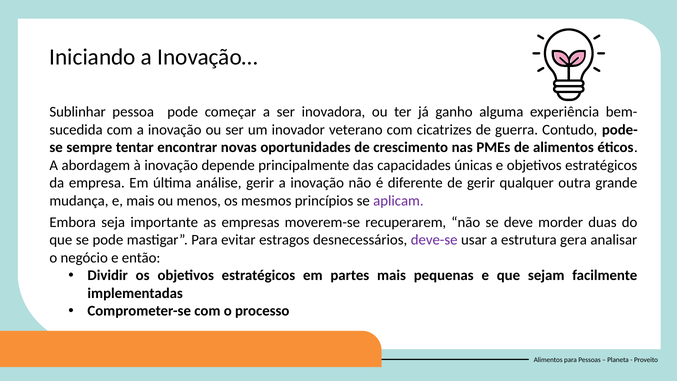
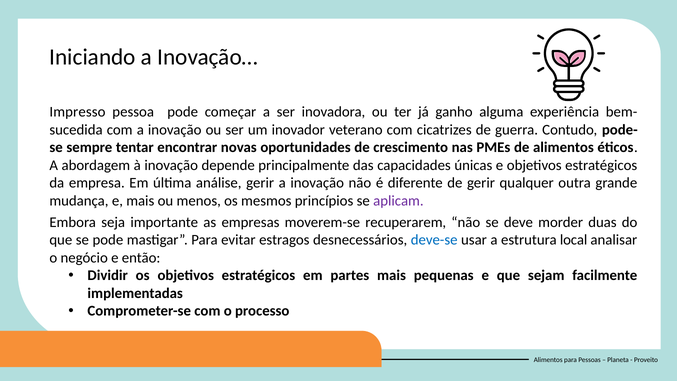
Sublinhar: Sublinhar -> Impresso (77, 112)
deve-se colour: purple -> blue (434, 240)
gera: gera -> local (574, 240)
